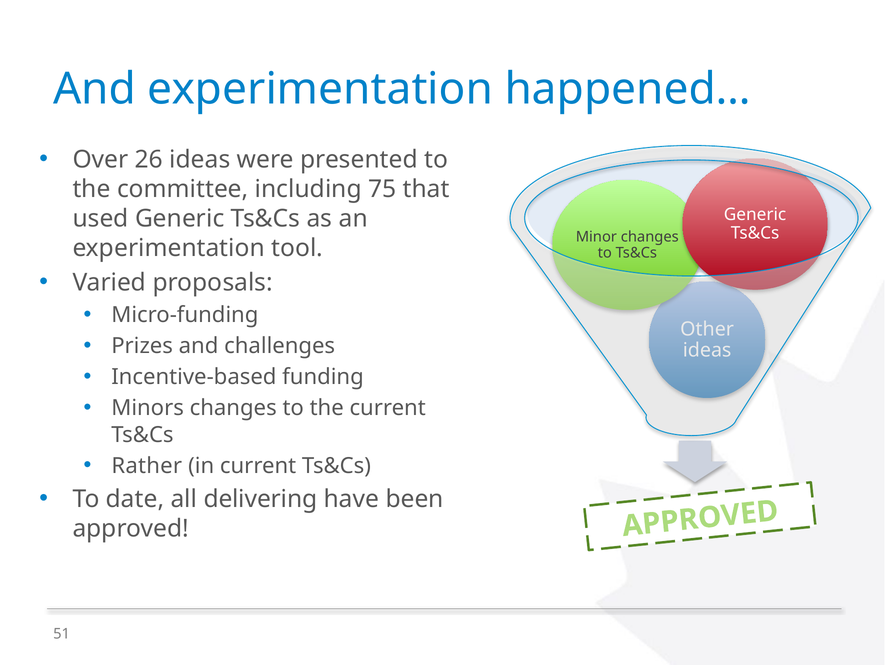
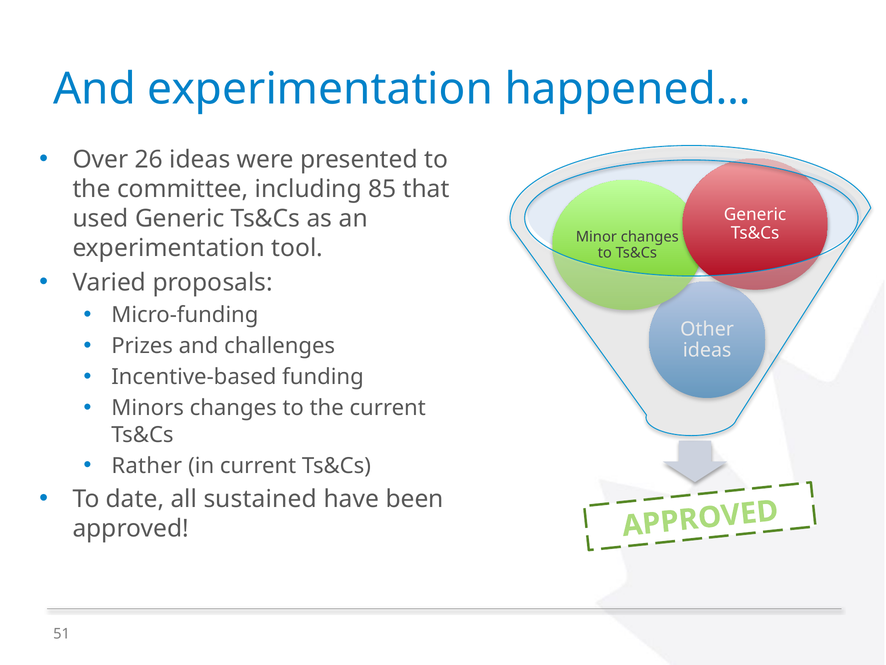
75: 75 -> 85 (382, 189)
delivering: delivering -> sustained (260, 499)
